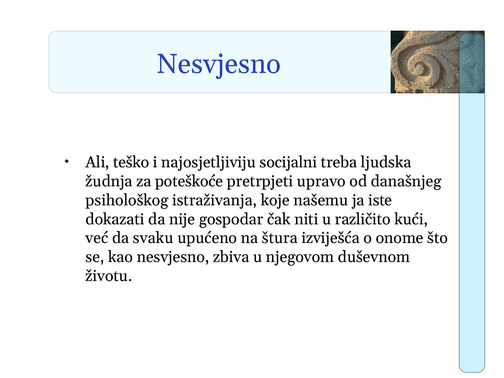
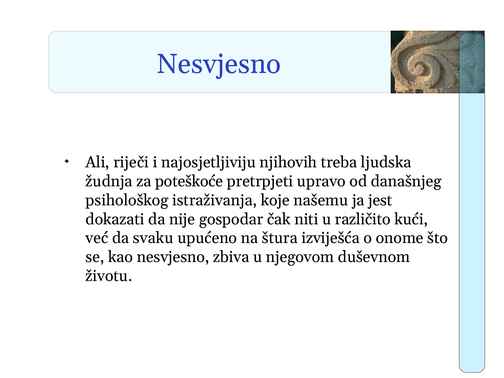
teško: teško -> riječi (131, 162)
socijalni: socijalni -> njihovih (288, 162)
iste: iste -> jest (380, 200)
